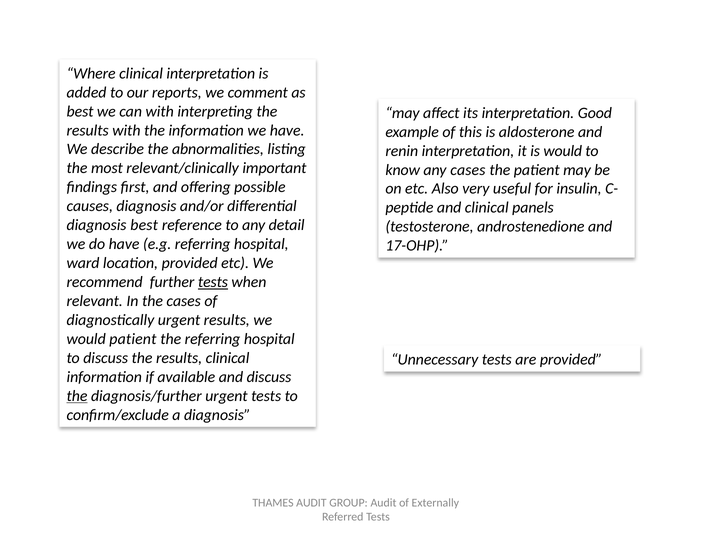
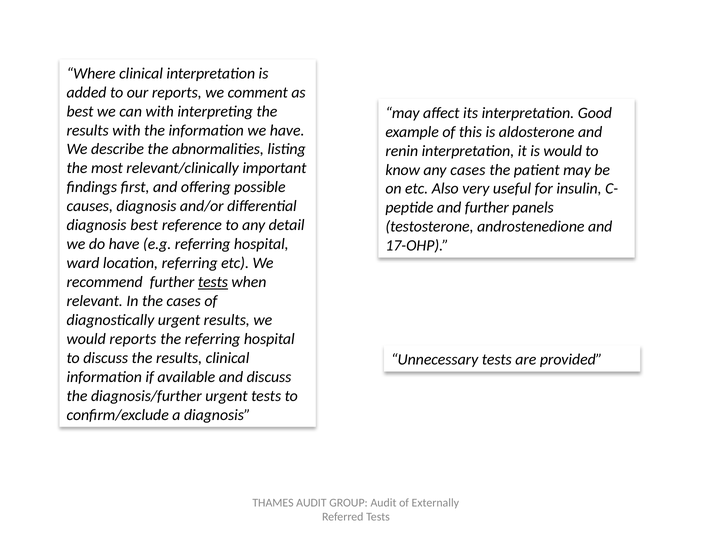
and clinical: clinical -> further (487, 208)
location provided: provided -> referring (190, 263)
would patient: patient -> reports (133, 339)
the underline: present -> none (77, 396)
